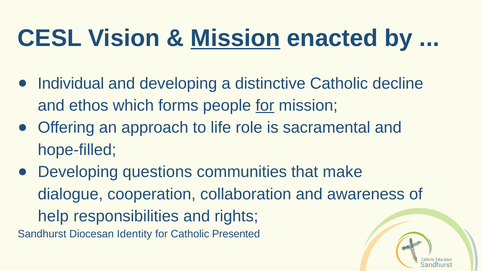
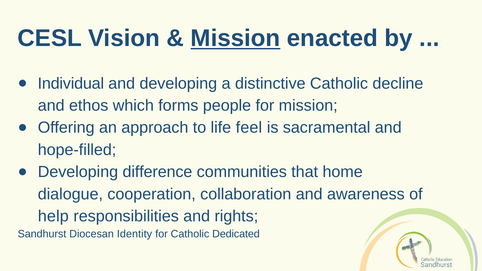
for underline: present -> none (265, 106)
role: role -> feel (249, 128)
questions: questions -> difference (157, 172)
make: make -> home (343, 172)
Presented: Presented -> Dedicated (236, 234)
